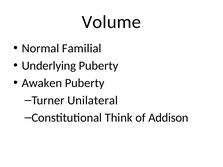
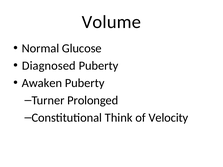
Familial: Familial -> Glucose (82, 48)
Underlying: Underlying -> Diagnosed (49, 66)
Unilateral: Unilateral -> Prolonged (93, 100)
Addison: Addison -> Velocity (168, 118)
